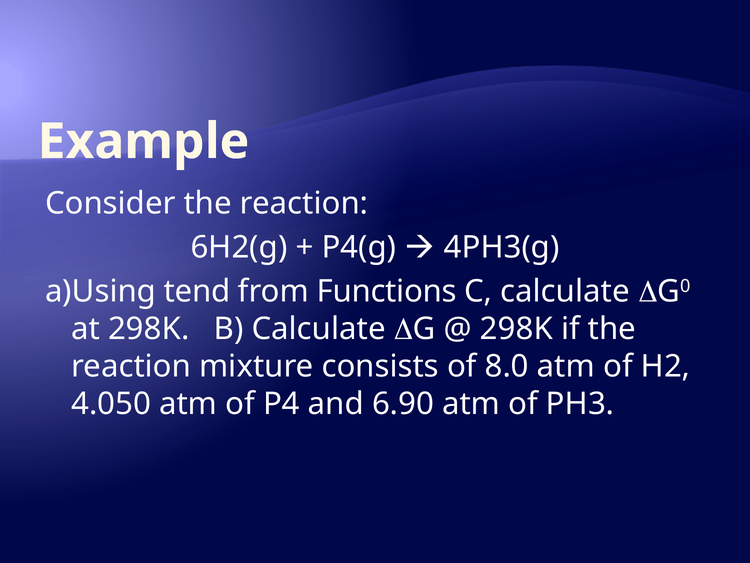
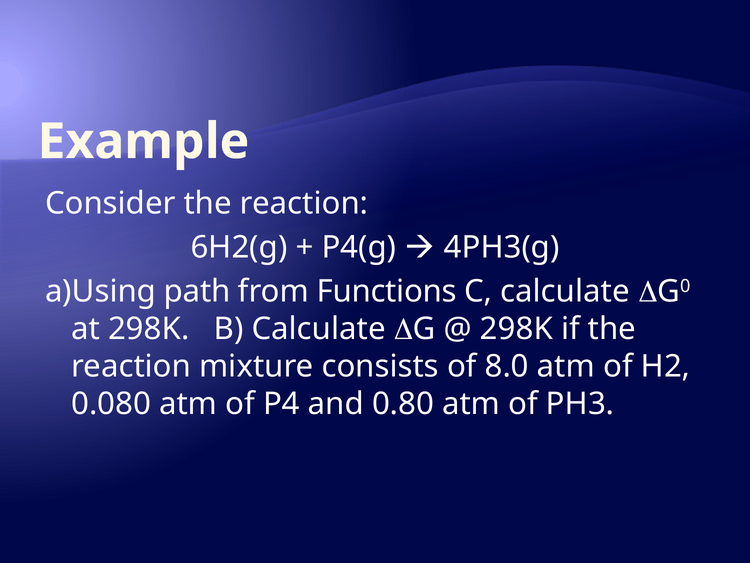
tend: tend -> path (197, 291)
4.050: 4.050 -> 0.080 (111, 403)
6.90: 6.90 -> 0.80 (403, 403)
